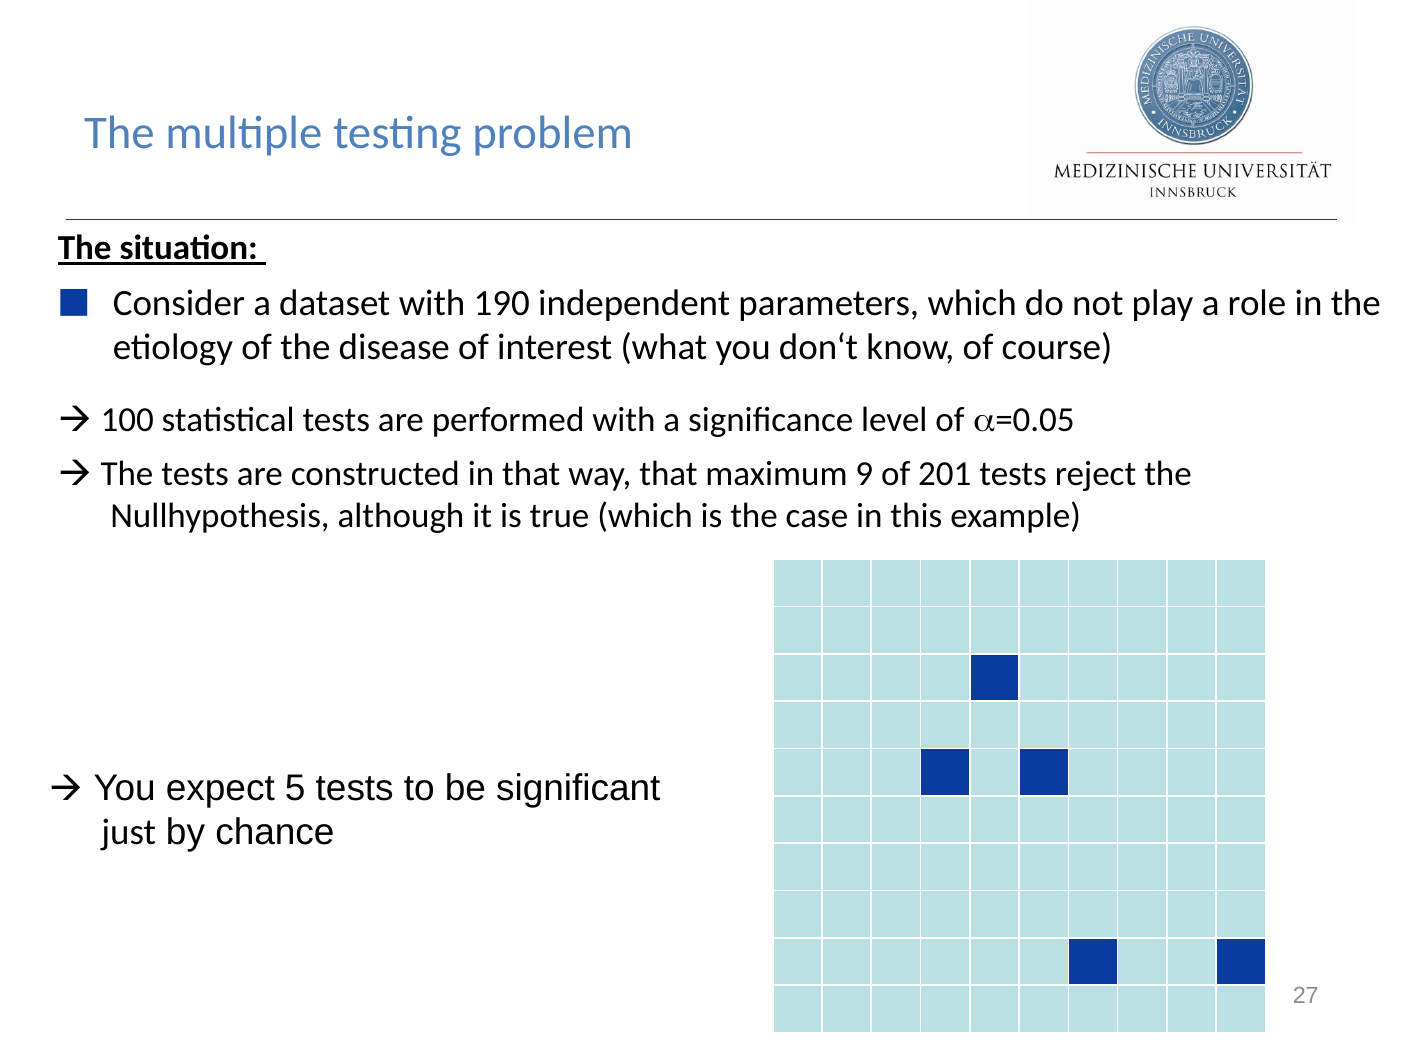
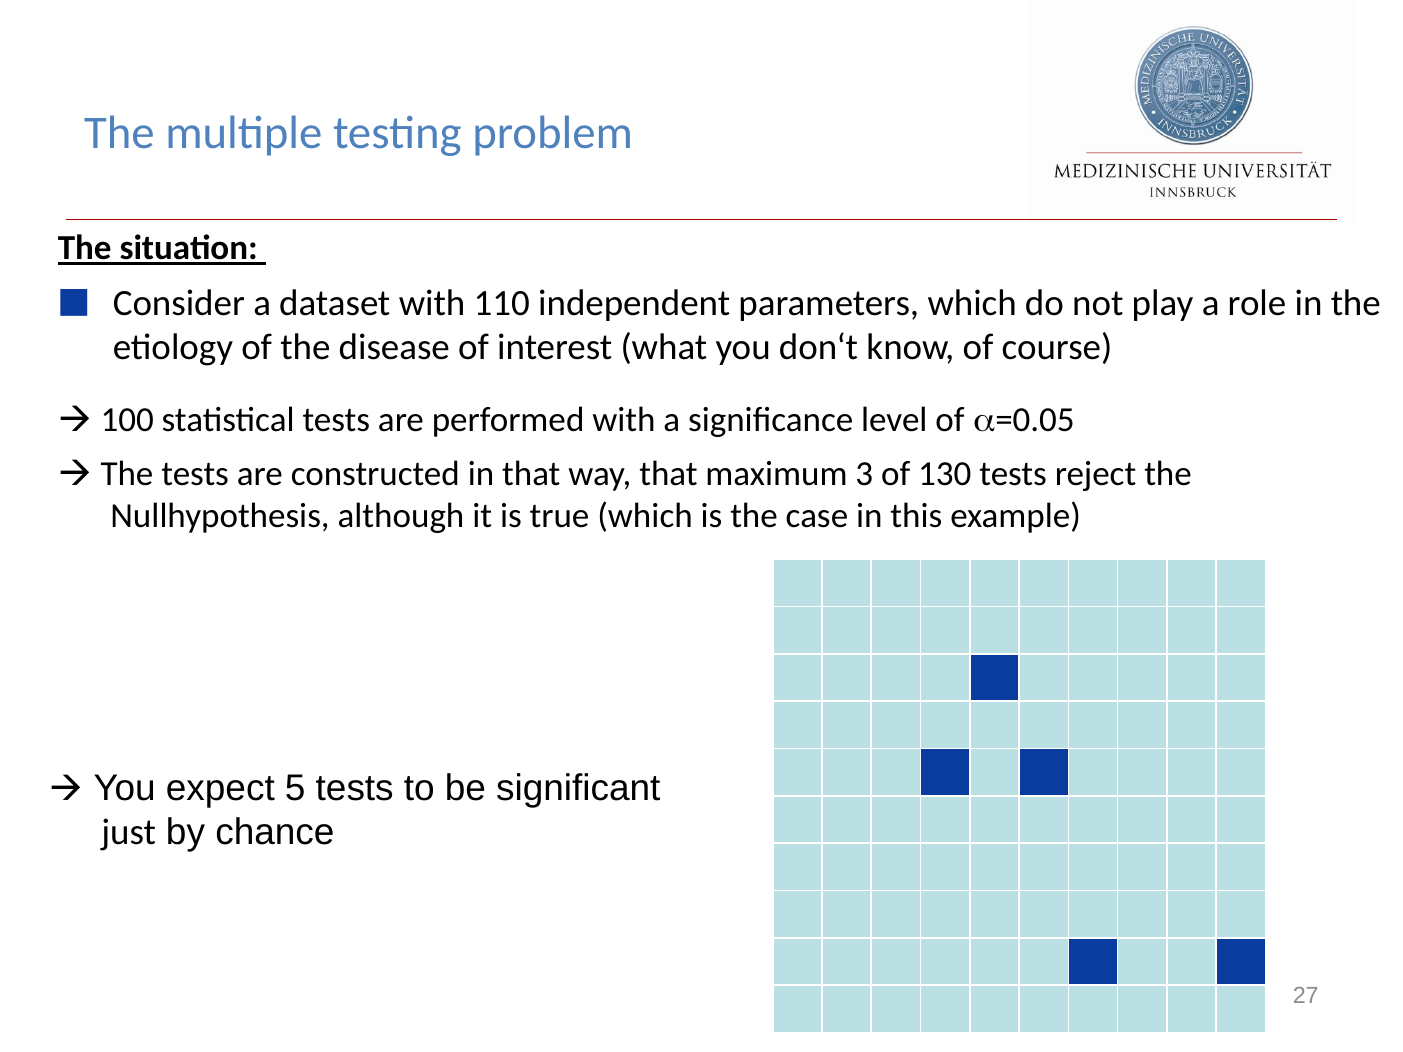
190: 190 -> 110 (502, 303)
9: 9 -> 3 (864, 474)
201: 201 -> 130 (945, 474)
